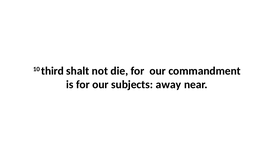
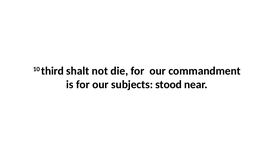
away: away -> stood (169, 85)
